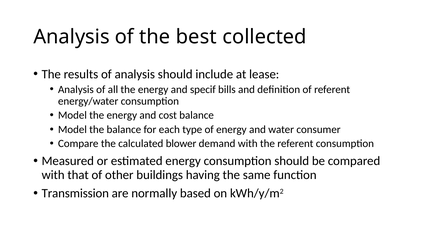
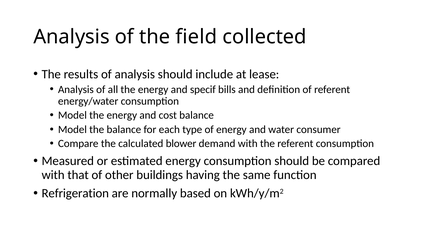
best: best -> field (196, 37)
Transmission: Transmission -> Refrigeration (75, 193)
